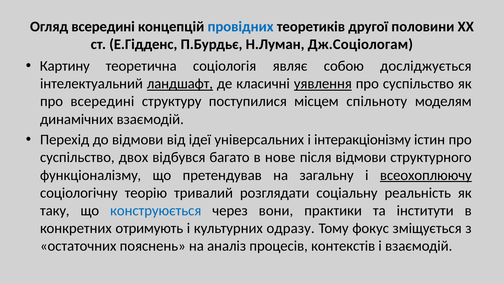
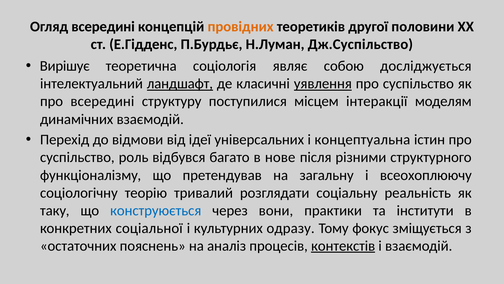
провідних colour: blue -> orange (241, 26)
Дж.Соціологам: Дж.Соціологам -> Дж.Суспільство (360, 44)
Картину: Картину -> Вирішує (65, 66)
спільноту: спільноту -> інтеракції (377, 101)
інтеракціонізму: інтеракціонізму -> концептуальна (362, 140)
двох: двох -> роль (134, 157)
після відмови: відмови -> різними (361, 157)
всеохоплюючу underline: present -> none (426, 175)
отримують: отримують -> соціальної (149, 228)
контекстів underline: none -> present (343, 245)
